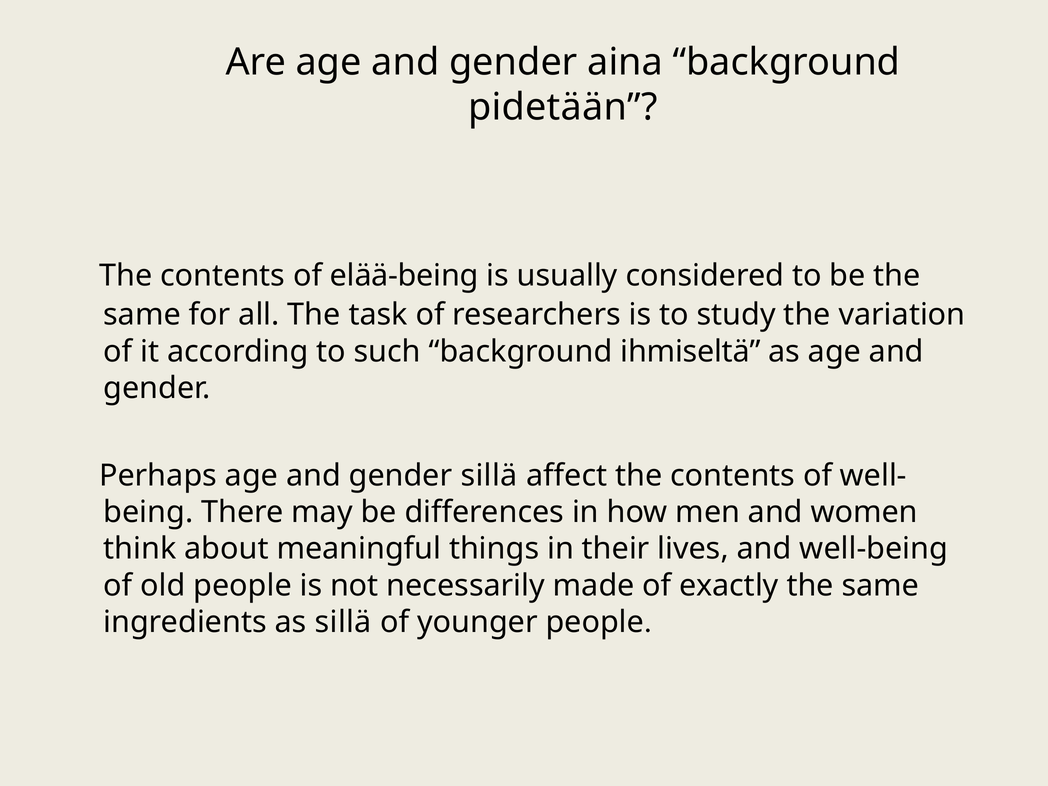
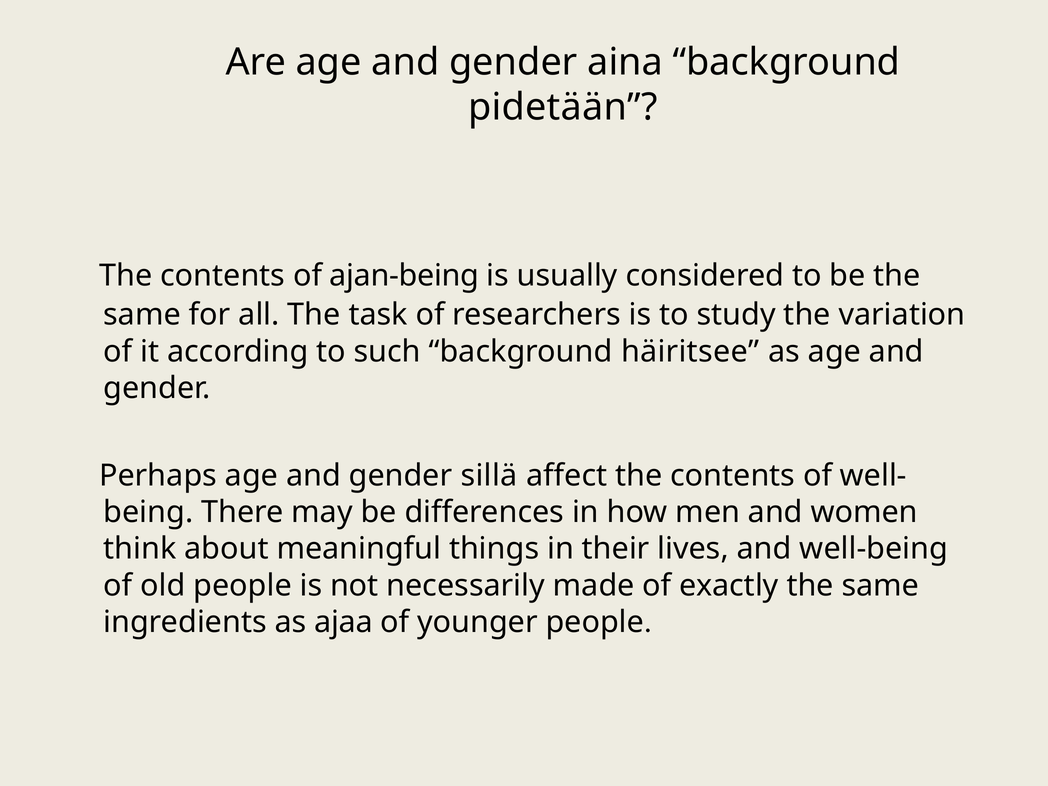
elää-being: elää-being -> ajan-being (404, 276)
ihmiseltä: ihmiseltä -> häiritsee (690, 352)
as sillä: sillä -> ajaa (344, 622)
